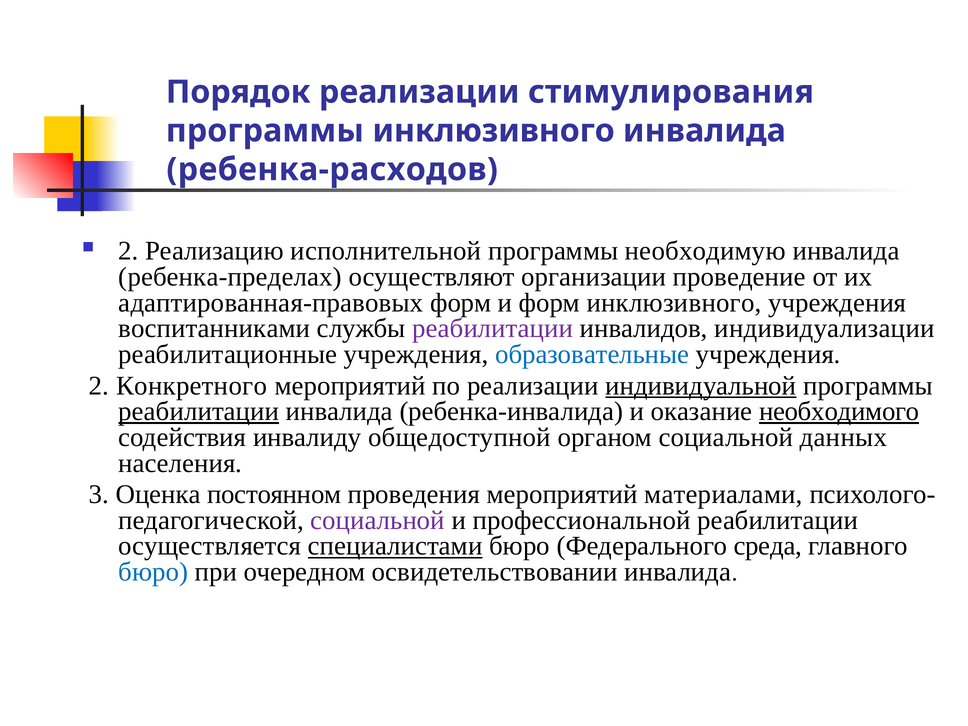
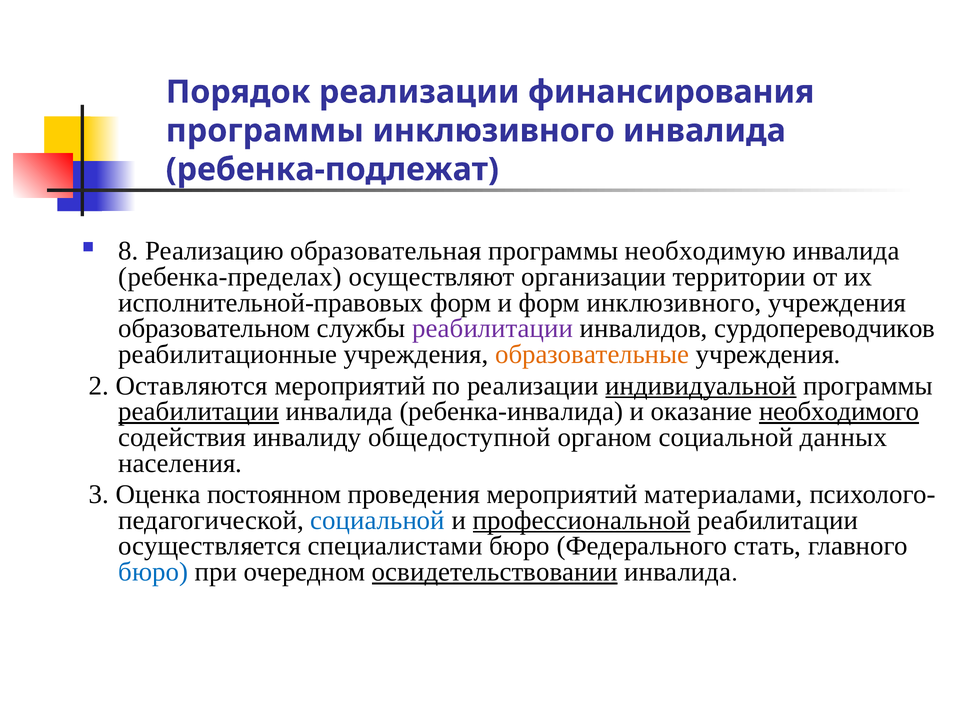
стимулирования: стимулирования -> финансирования (671, 92)
ребенка-расходов: ребенка-расходов -> ребенка-подлежат (332, 169)
2: 2 -> 8 (129, 251)
исполнительной: исполнительной -> образовательная (386, 251)
проведение: проведение -> территории (739, 277)
адаптированная-правовых: адаптированная-правовых -> исполнительной-правовых (271, 303)
воспитанниками: воспитанниками -> образовательном (214, 329)
индивидуализации: индивидуализации -> сурдопереводчиков (825, 329)
образовательные colour: blue -> orange (592, 354)
Конкретного: Конкретного -> Оставляются (192, 386)
социальной colour: purple -> blue (378, 520)
профессиональной underline: none -> present (582, 520)
специалистами underline: present -> none (395, 546)
среда: среда -> стать (768, 546)
освидетельствовании underline: none -> present (495, 572)
